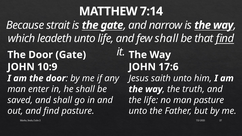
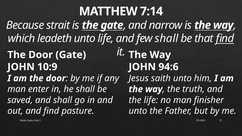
17:6: 17:6 -> 94:6 (168, 67)
man pasture: pasture -> finisher (209, 100)
